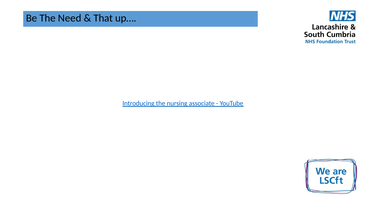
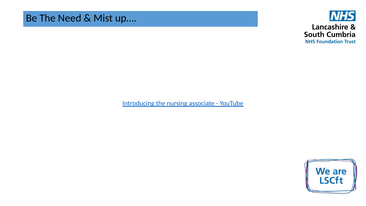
That: That -> Mist (103, 18)
